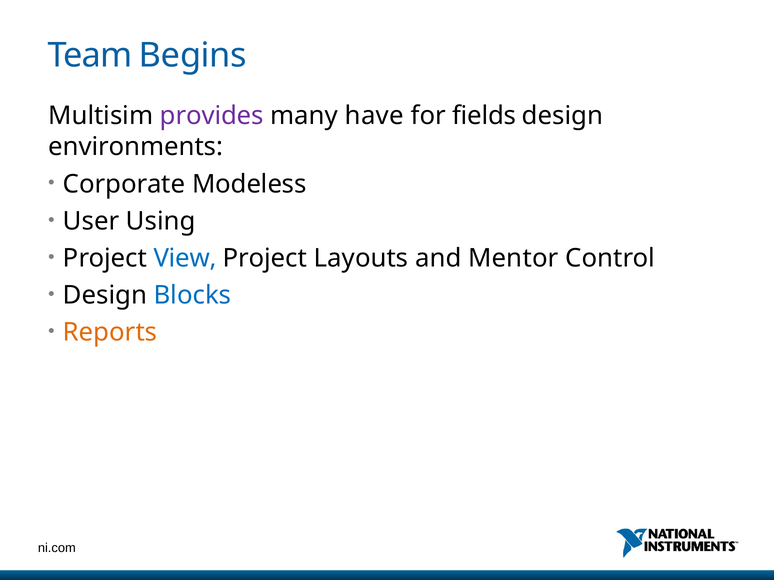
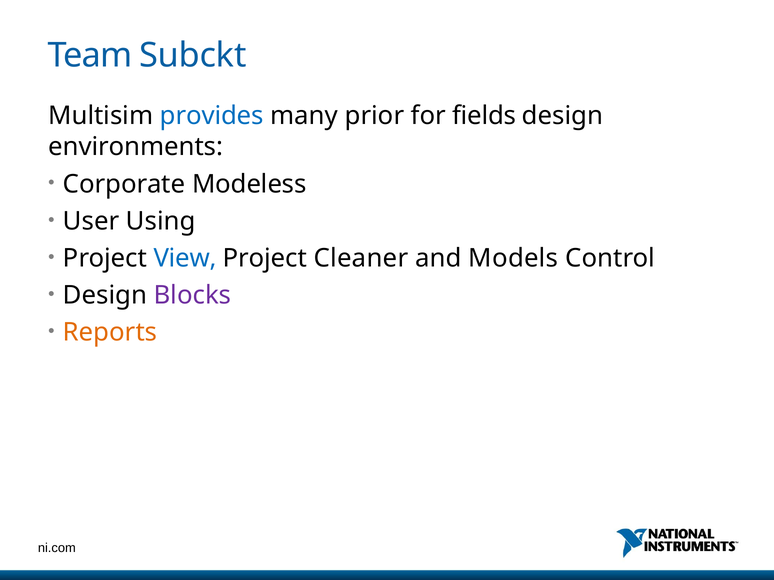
Begins: Begins -> Subckt (193, 55)
provides colour: purple -> blue (212, 116)
have: have -> prior (374, 116)
Layouts: Layouts -> Cleaner (361, 258)
Mentor: Mentor -> Models (513, 258)
Blocks colour: blue -> purple (192, 296)
